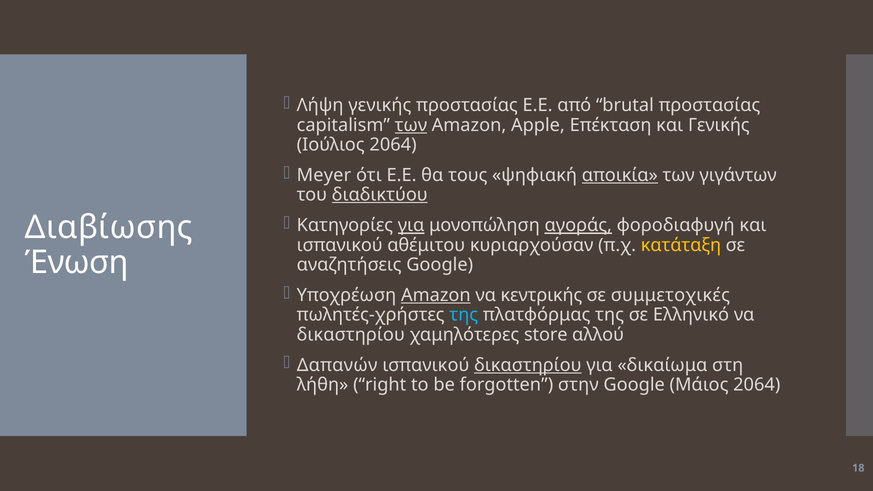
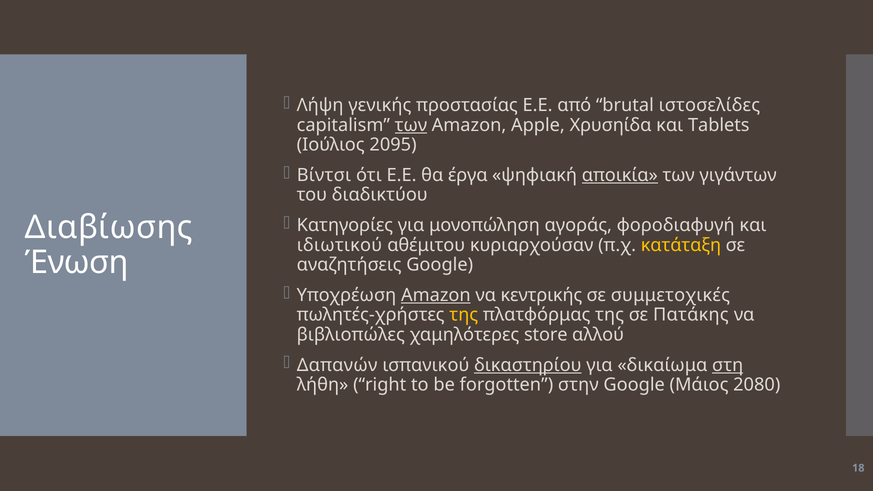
brutal προστασίας: προστασίας -> ιστοσελίδες (709, 105)
Επέκταση: Επέκταση -> Χρυσηίδα (611, 125)
και Γενικής: Γενικής -> Tablets (719, 125)
Ιούλιος 2064: 2064 -> 2095 (393, 145)
Meyer: Meyer -> Βίντσι (324, 175)
τους: τους -> έργα (468, 175)
διαδικτύου underline: present -> none (380, 195)
για underline: present -> none (411, 225)
αγοράς underline: present -> none (578, 225)
ισπανικού: ισπανικού -> ιδιωτικού (340, 245)
της colour: light blue -> yellow (464, 315)
Ελληνικό: Ελληνικό -> Πατάκης (691, 315)
δικαστηρίου: δικαστηρίου -> βιβλιοπώλες (351, 335)
στη underline: none -> present (728, 365)
Μάιος 2064: 2064 -> 2080 (757, 385)
